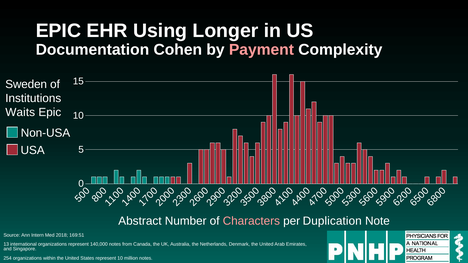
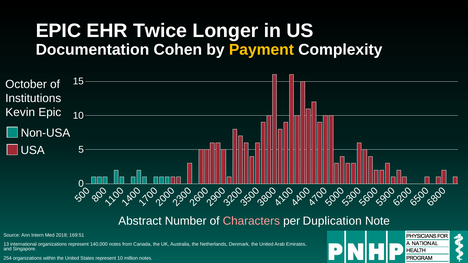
Using: Using -> Twice (160, 31)
Payment colour: pink -> yellow (261, 50)
Sweden: Sweden -> October (26, 84)
Waits: Waits -> Kevin (20, 112)
